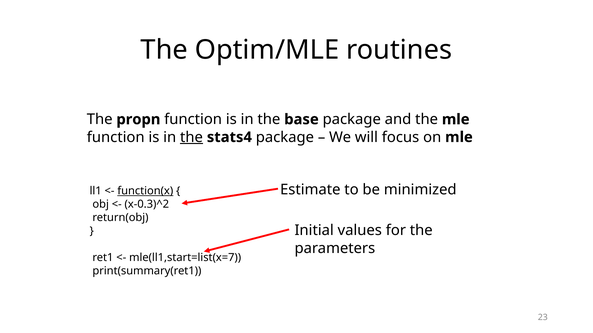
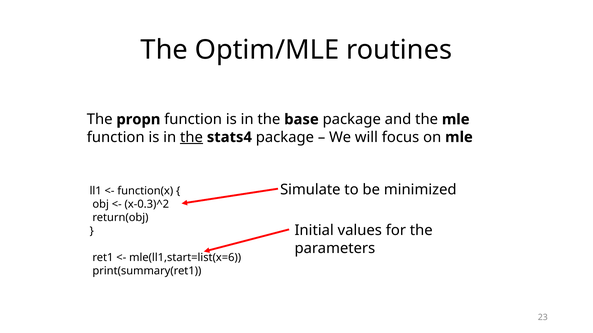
Estimate: Estimate -> Simulate (310, 190)
function(x underline: present -> none (145, 191)
mle(ll1,start=list(x=7: mle(ll1,start=list(x=7 -> mle(ll1,start=list(x=6 (185, 258)
